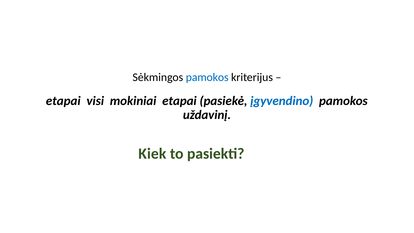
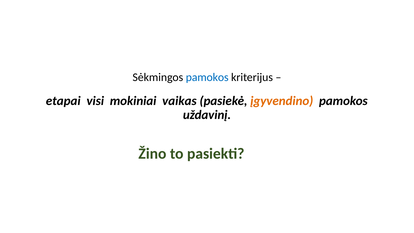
mokiniai etapai: etapai -> vaikas (179, 101)
įgyvendino colour: blue -> orange (282, 101)
Kiek: Kiek -> Žino (152, 154)
